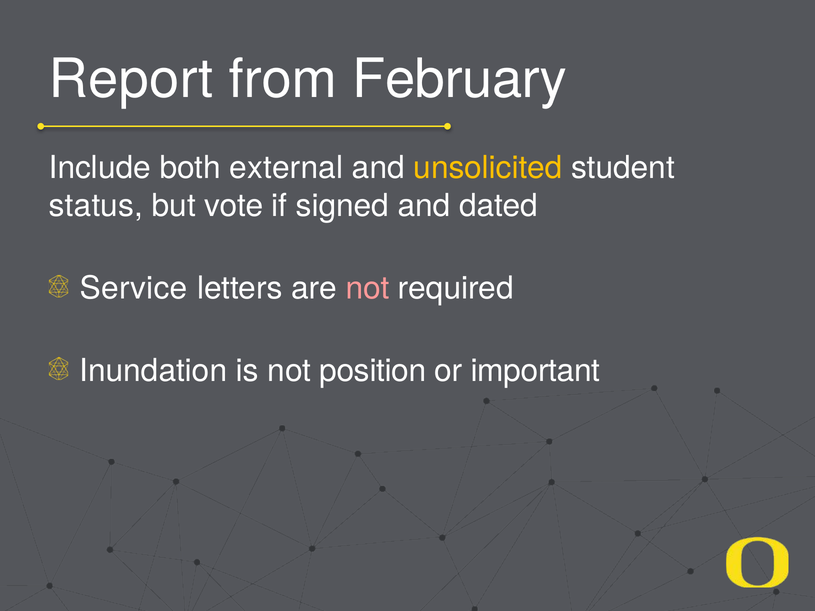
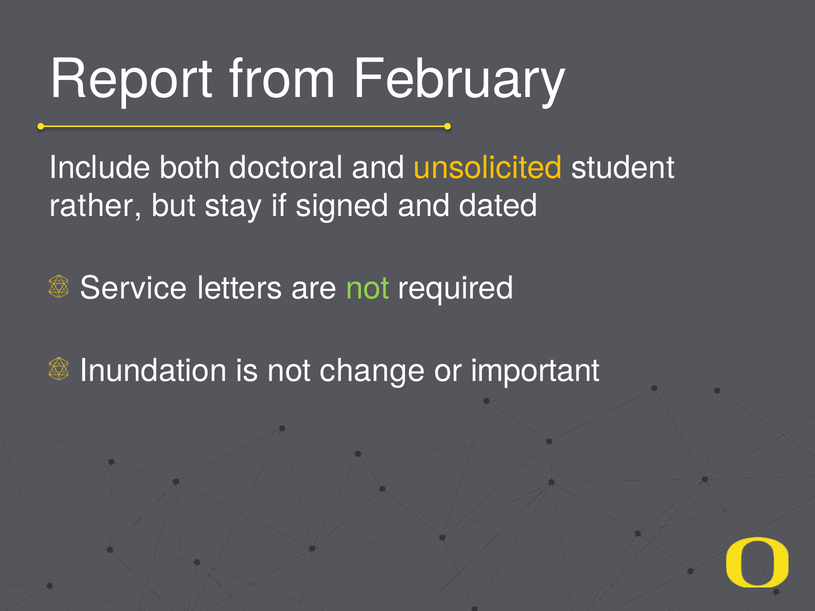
external: external -> doctoral (286, 168)
status: status -> rather (96, 206)
vote: vote -> stay (234, 206)
not colour: pink -> light green (367, 288)
position: position -> change (373, 371)
